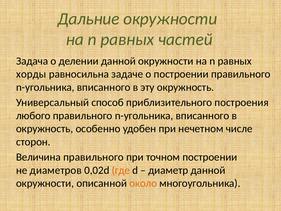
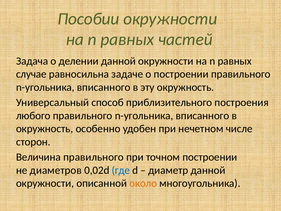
Дальние: Дальние -> Пособии (88, 19)
хорды: хорды -> случае (31, 74)
где colour: orange -> blue (121, 170)
